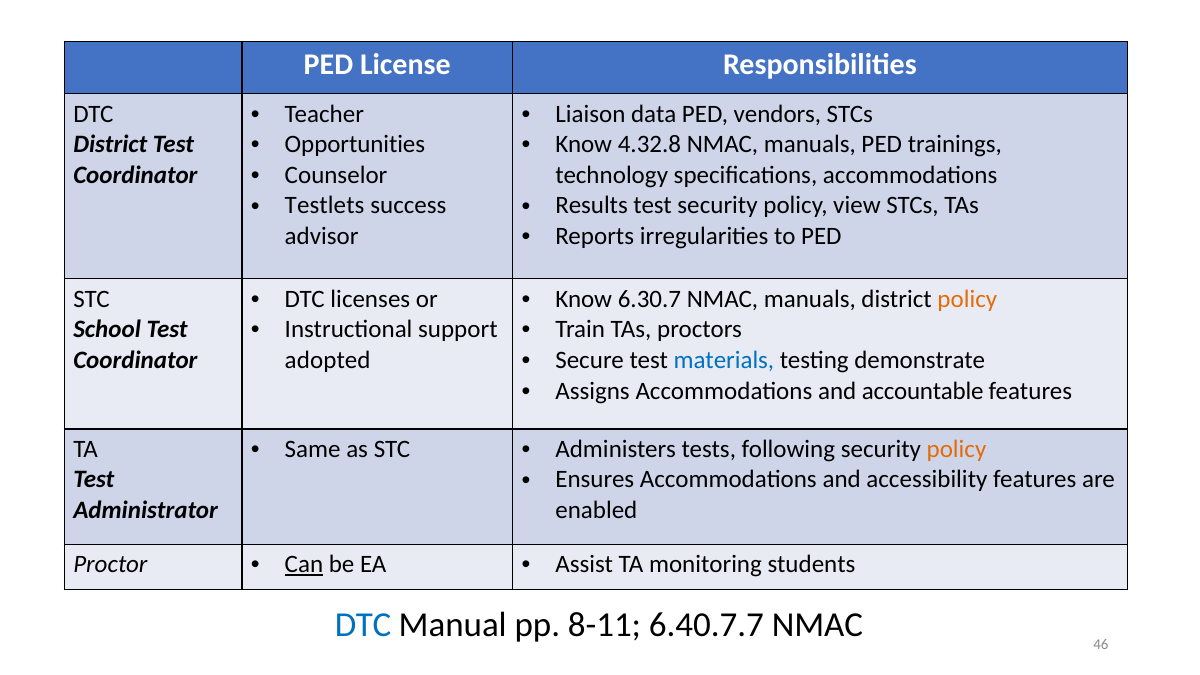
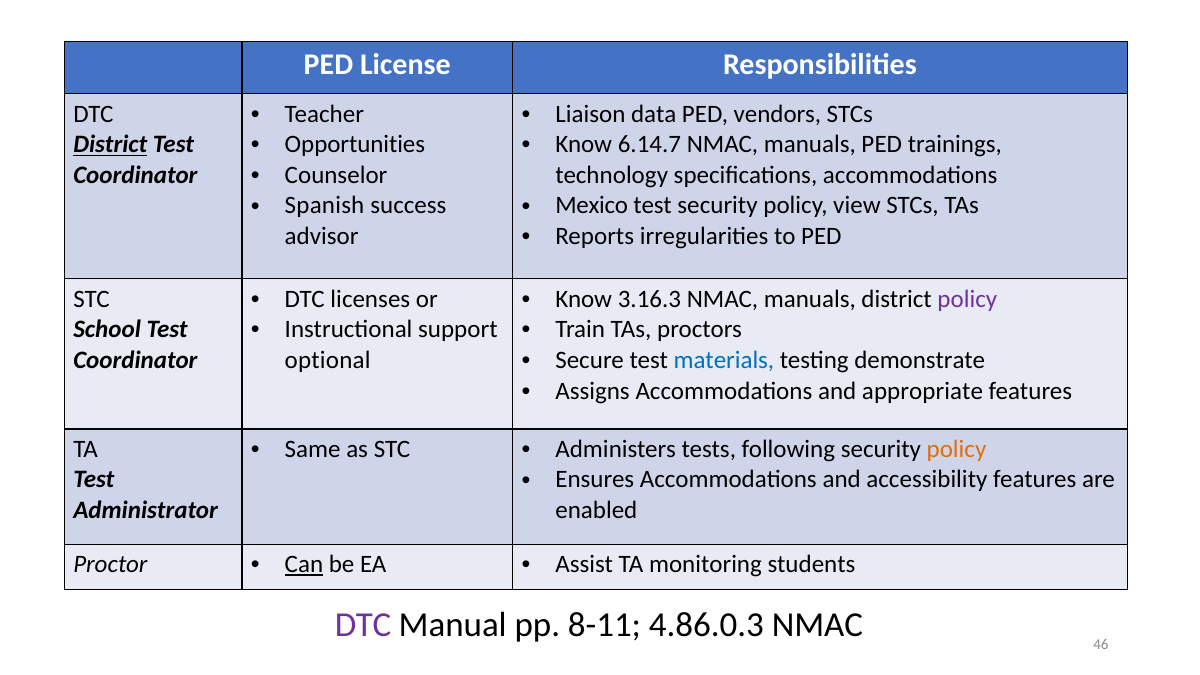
4.32.8: 4.32.8 -> 6.14.7 (649, 144)
District underline: none -> present (110, 144)
Testlets: Testlets -> Spanish (325, 206)
Results: Results -> Mexico (592, 206)
6.30.7: 6.30.7 -> 3.16.3 (649, 299)
policy colour: orange -> purple (967, 299)
adopted: adopted -> optional (328, 360)
accountable: accountable -> appropriate (922, 391)
DTC colour: blue -> purple (363, 625)
6.40.7.7: 6.40.7.7 -> 4.86.0.3 (706, 625)
